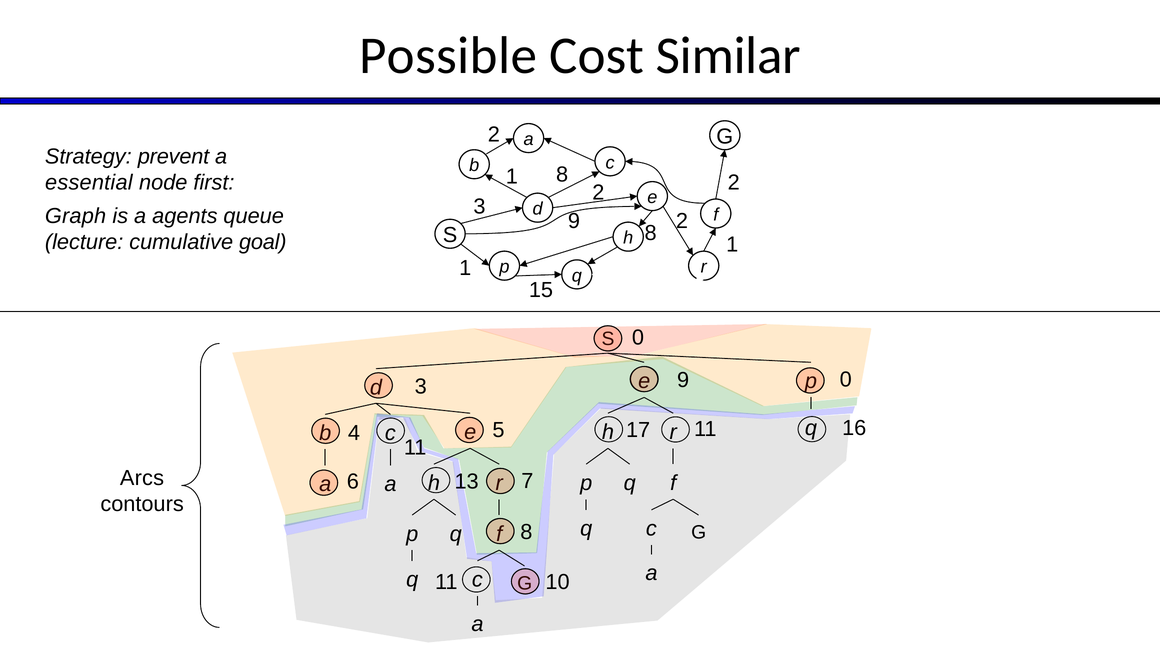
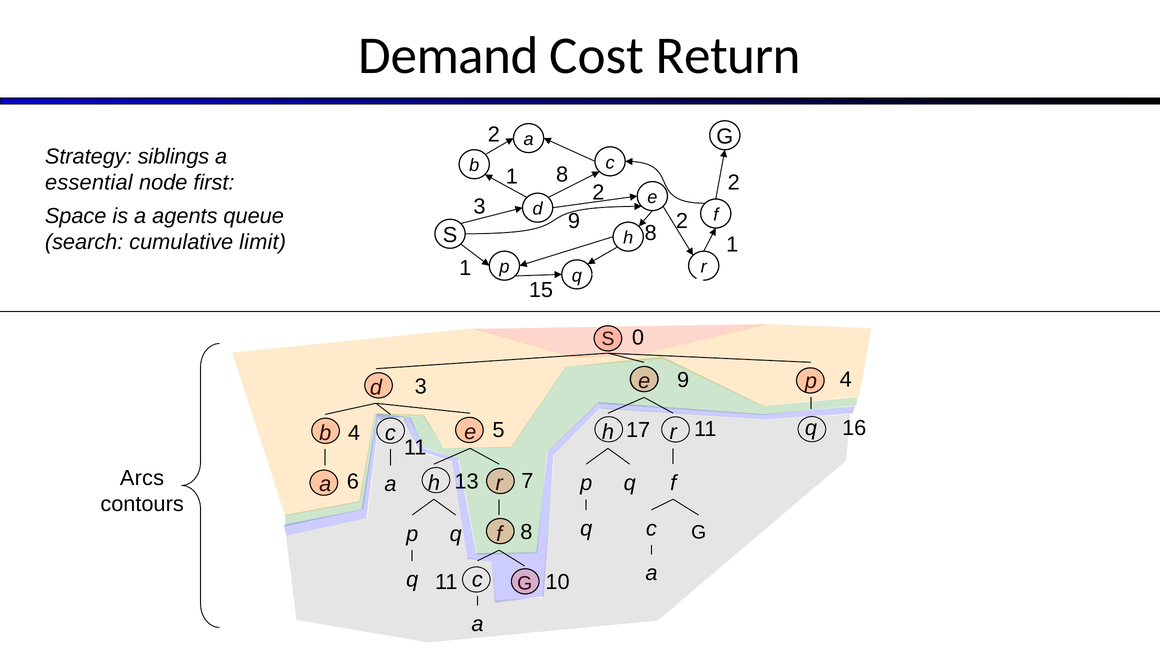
Possible: Possible -> Demand (449, 56)
Similar: Similar -> Return (728, 56)
prevent: prevent -> siblings (173, 157)
Graph: Graph -> Space (76, 216)
lecture: lecture -> search (84, 242)
goal: goal -> limit (263, 242)
9 0: 0 -> 4 (846, 380)
